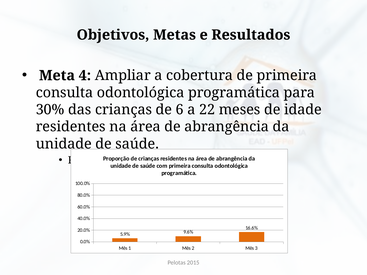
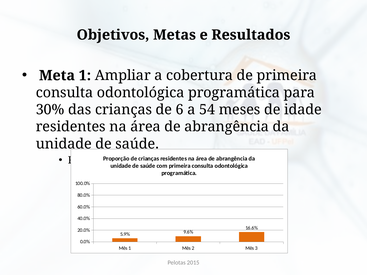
Meta 4: 4 -> 1 (85, 76)
22: 22 -> 54 (207, 110)
